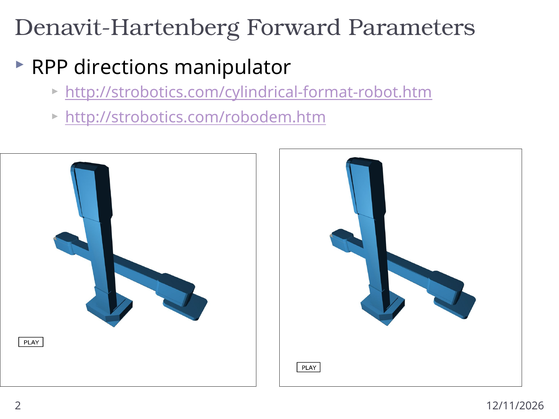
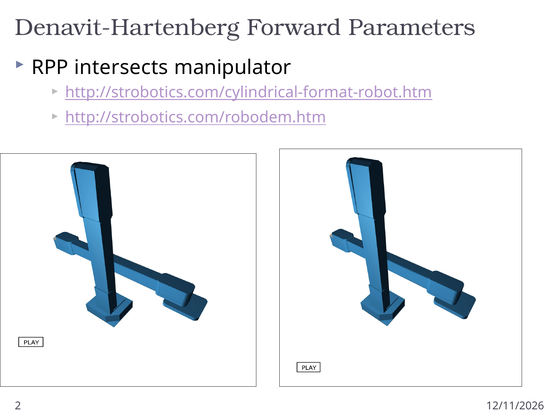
directions: directions -> intersects (121, 68)
